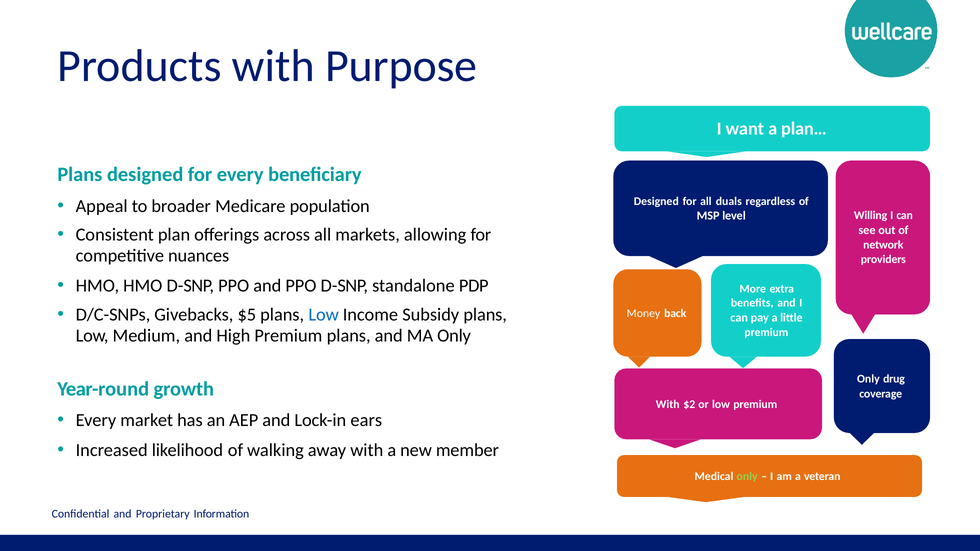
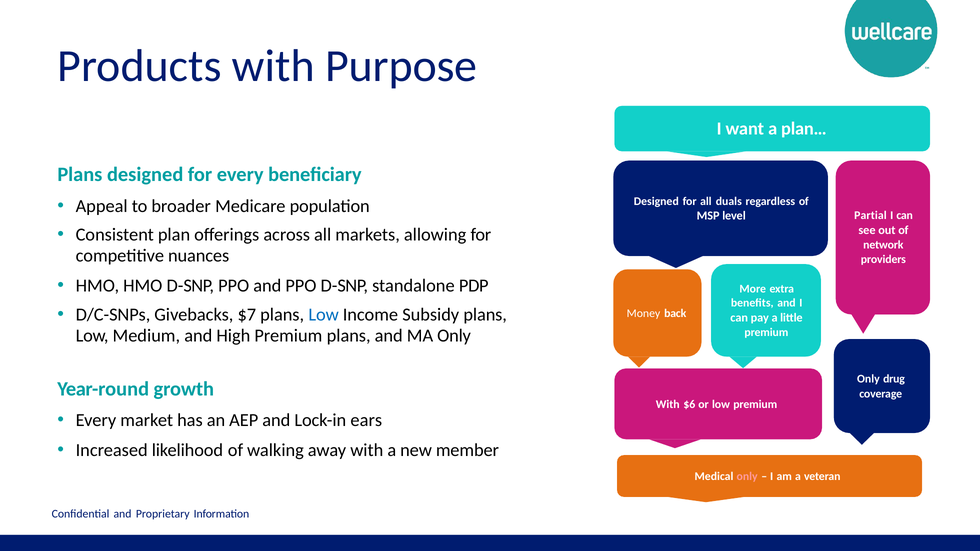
Willing: Willing -> Partial (870, 216)
$5: $5 -> $7 (247, 315)
$2: $2 -> $6 (689, 405)
only colour: light green -> pink (747, 477)
